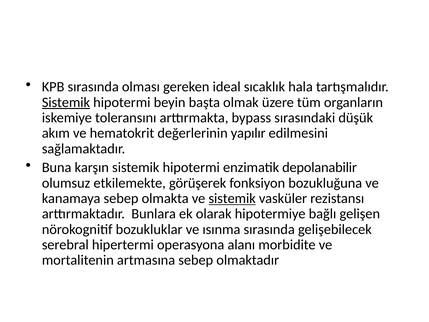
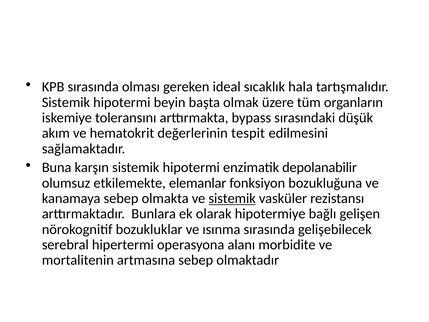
Sistemik underline: present -> none (66, 102)
yapılır: yapılır -> tespit (248, 133)
görüşerek: görüşerek -> elemanlar (198, 183)
